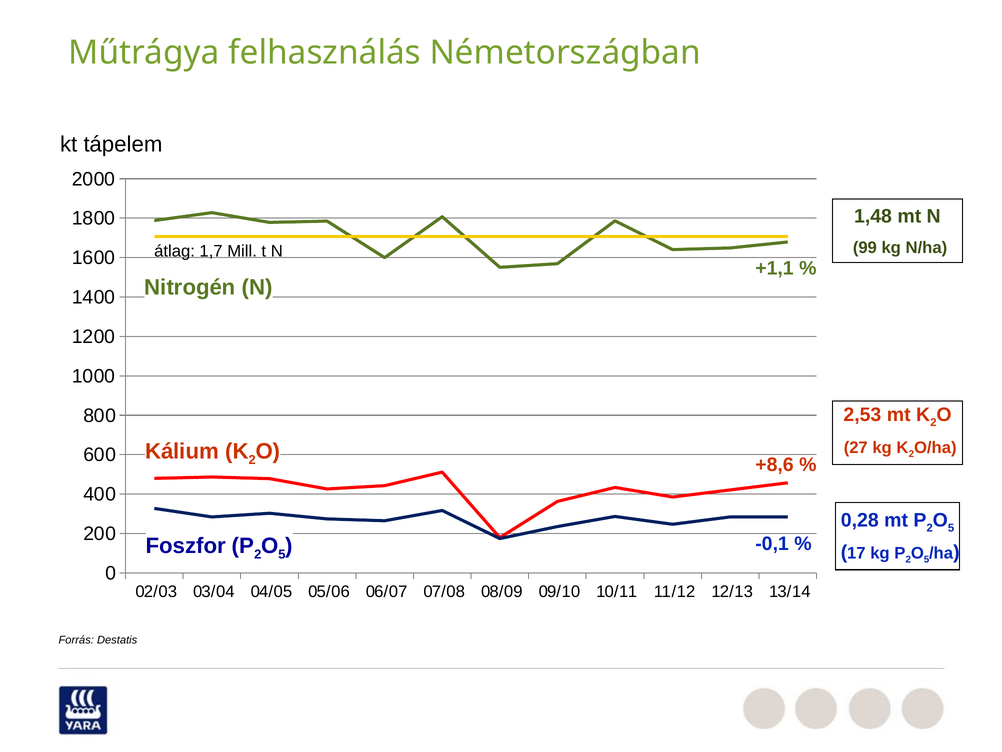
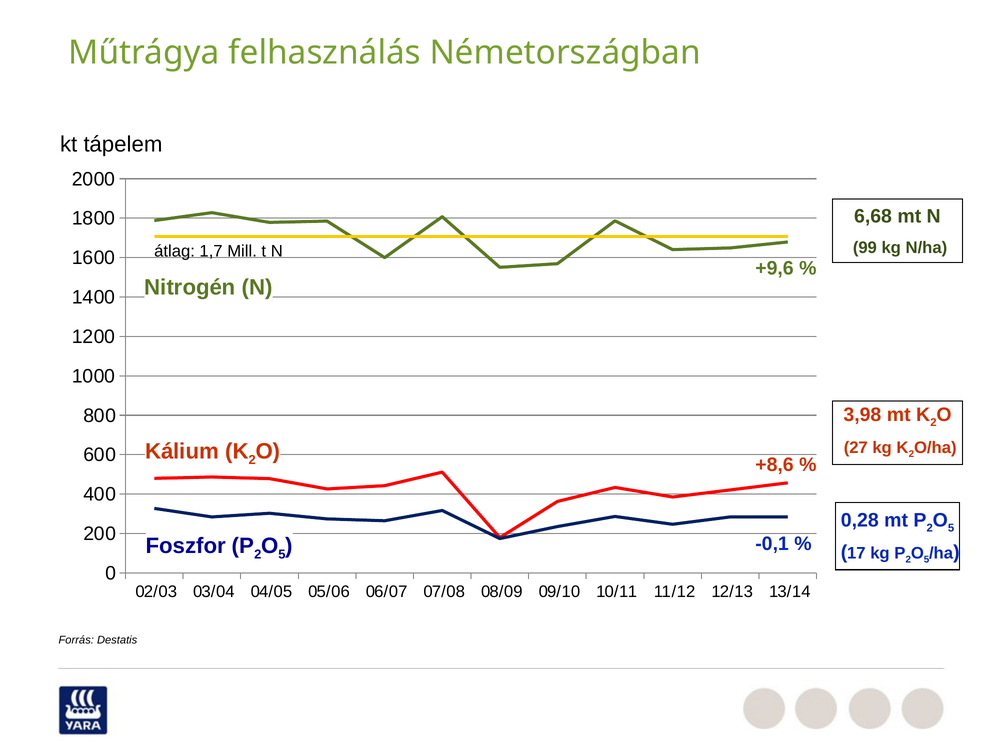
1,48: 1,48 -> 6,68 (873, 216)
+1,1: +1,1 -> +9,6 (774, 268)
2,53: 2,53 -> 3,98 (862, 415)
